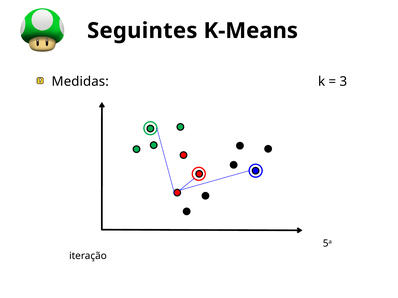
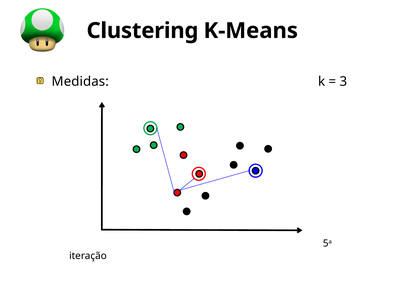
Seguintes: Seguintes -> Clustering (142, 31)
